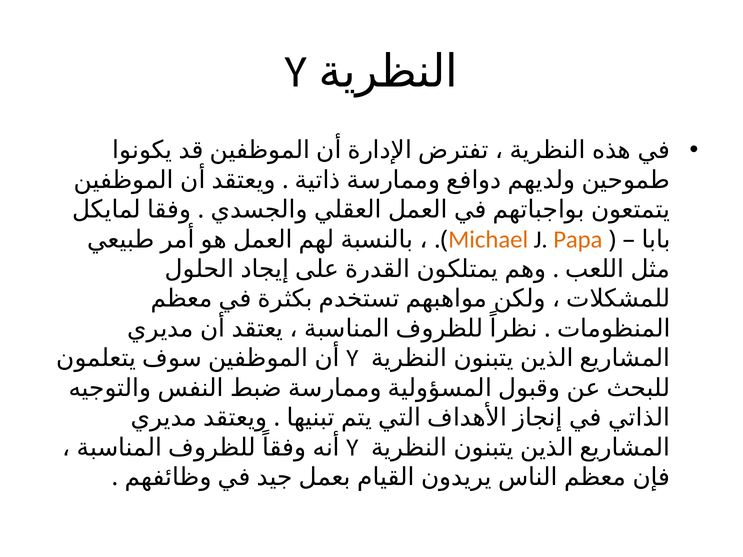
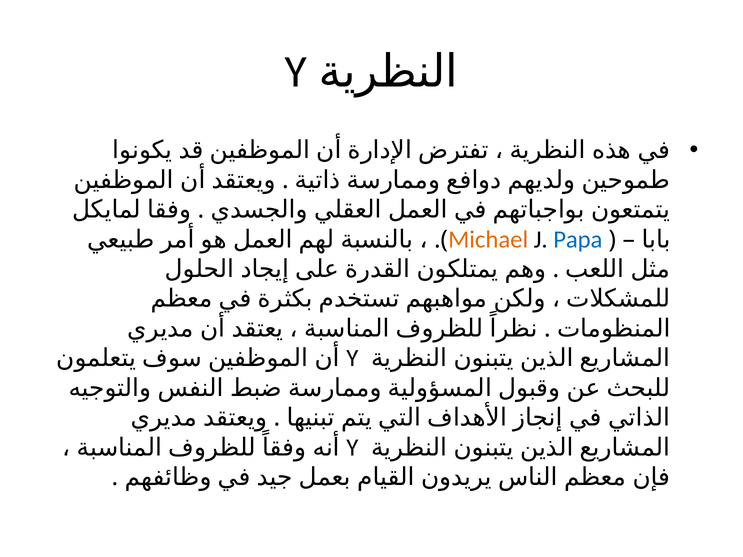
Papa colour: orange -> blue (578, 239)
